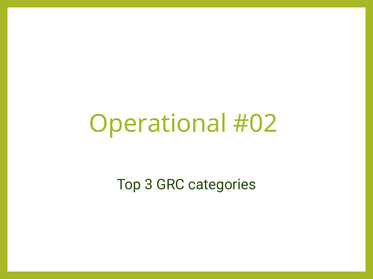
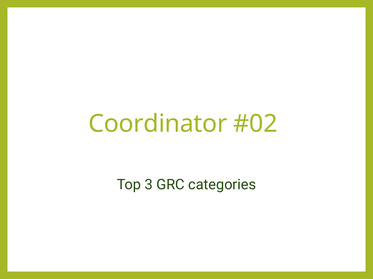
Operational: Operational -> Coordinator (158, 124)
